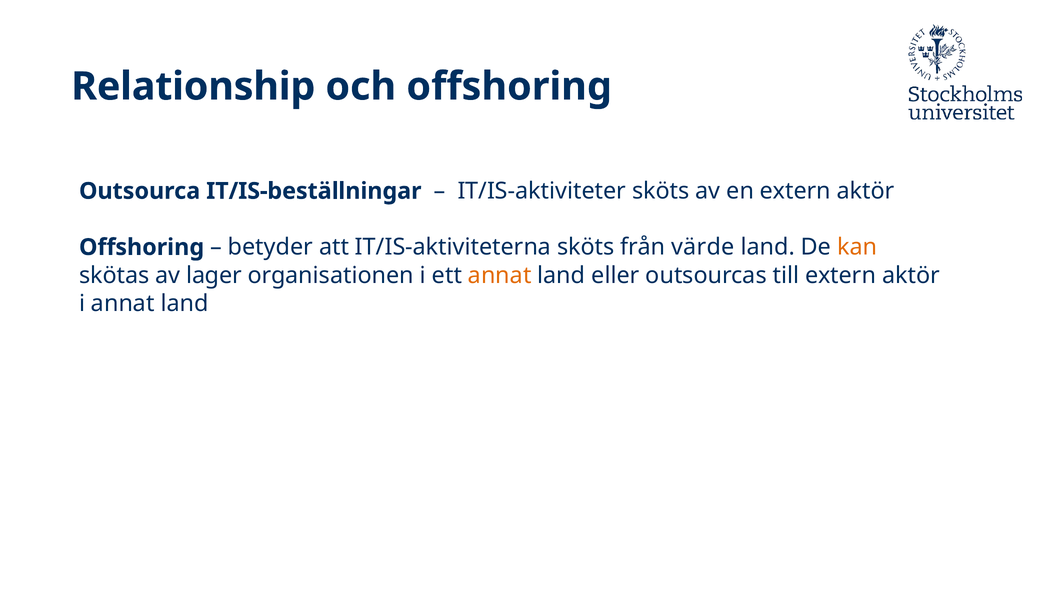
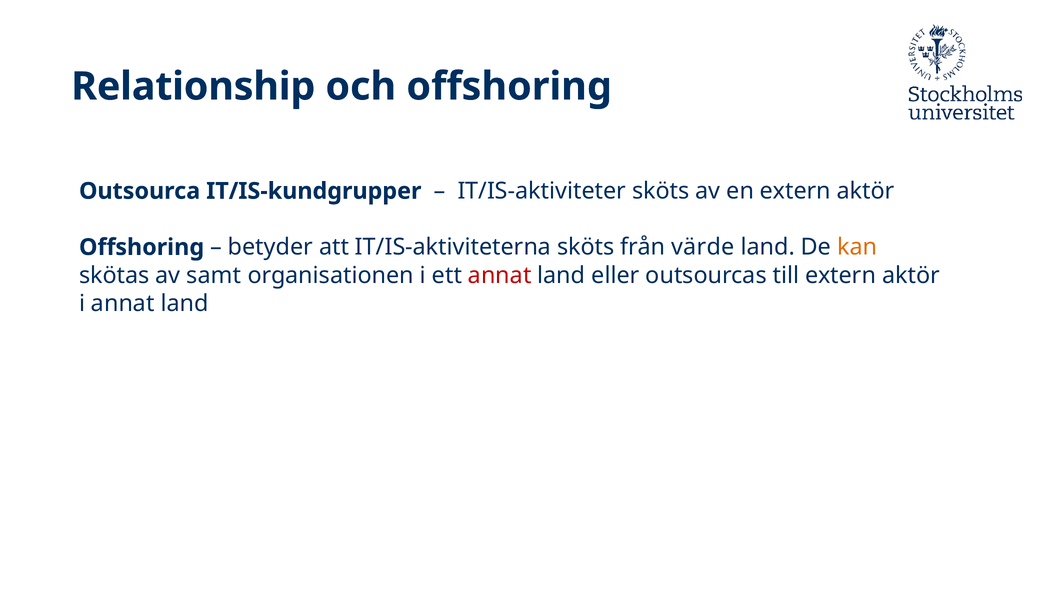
IT/IS-beställningar: IT/IS-beställningar -> IT/IS-kundgrupper (314, 191)
lager: lager -> samt (214, 275)
annat colour: orange -> red (500, 275)
